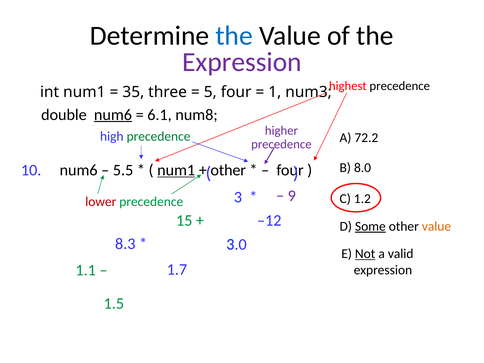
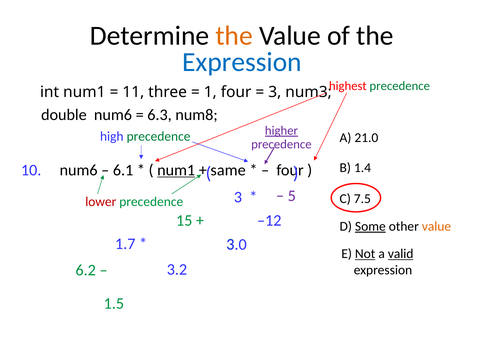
the colour: blue -> orange (234, 36)
Expression colour: purple -> blue (242, 62)
precedence colour: black -> green (400, 86)
35: 35 -> 11 (133, 92)
5: 5 -> 1 (210, 92)
1: 1 -> 3 (275, 92)
num6 underline: present -> none (113, 115)
6.1: 6.1 -> 6.3 (160, 115)
higher underline: none -> present (281, 131)
72.2: 72.2 -> 21.0 (366, 138)
8.0: 8.0 -> 1.4 (363, 168)
5.5: 5.5 -> 6.1 (123, 170)
other: other -> same (228, 170)
9: 9 -> 5 (292, 196)
1.2: 1.2 -> 7.5 (362, 199)
8.3: 8.3 -> 1.7 (125, 244)
valid underline: none -> present (401, 254)
1.7: 1.7 -> 3.2 (177, 270)
1.1: 1.1 -> 6.2 (86, 270)
